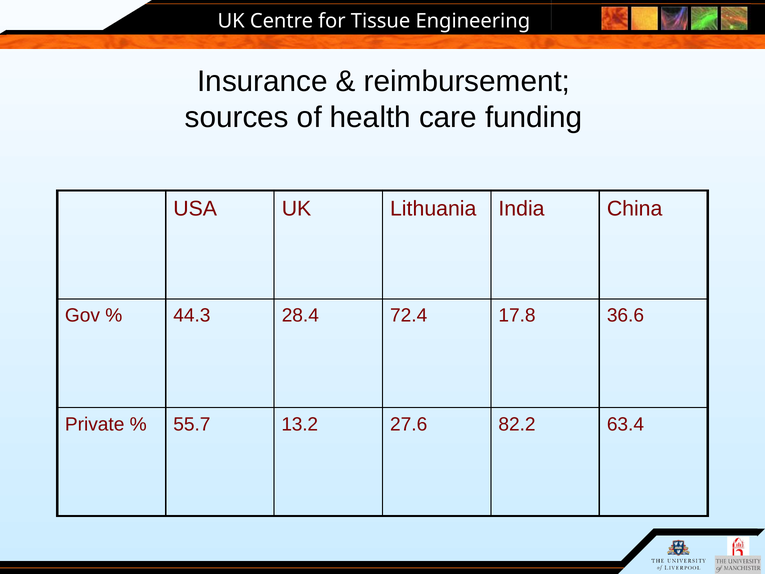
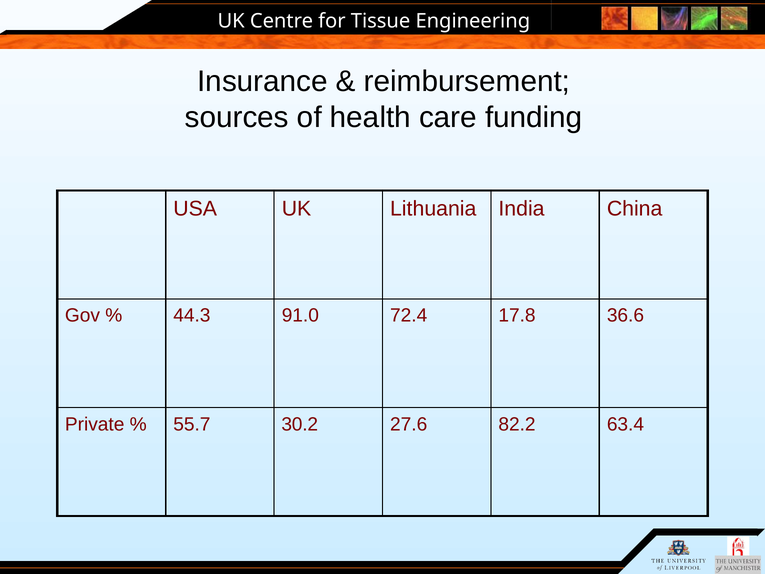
28.4: 28.4 -> 91.0 (300, 315)
13.2: 13.2 -> 30.2 (300, 424)
